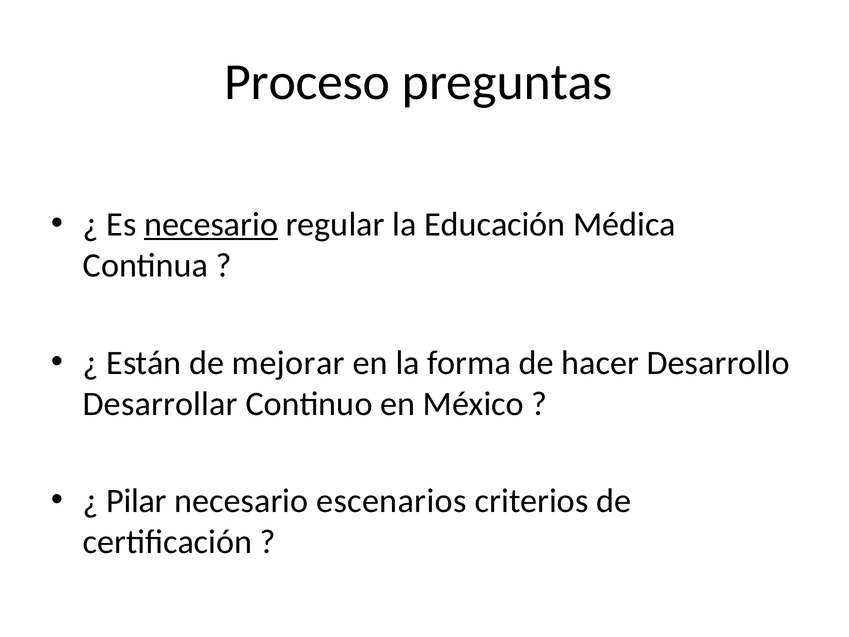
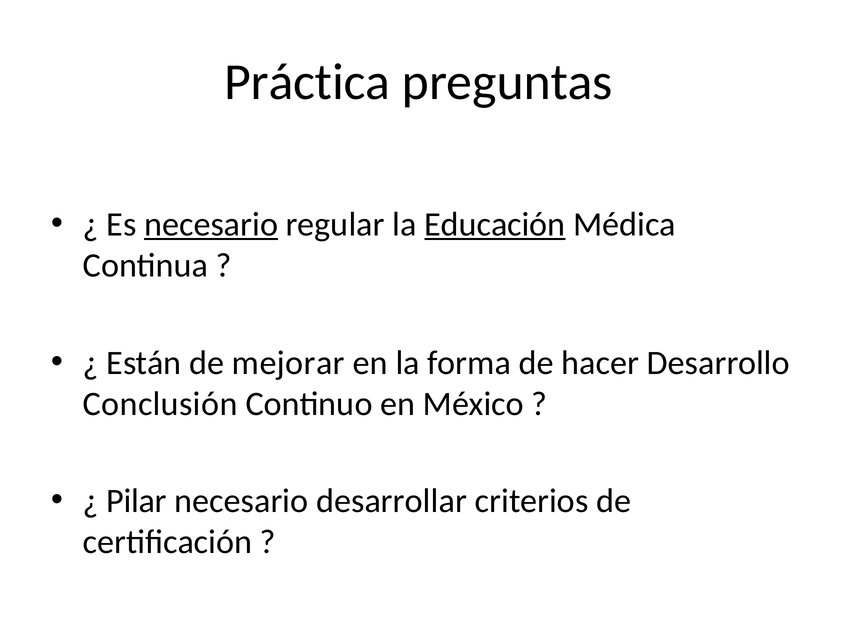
Proceso: Proceso -> Práctica (307, 82)
Educación underline: none -> present (495, 224)
Desarrollar: Desarrollar -> Conclusión (160, 404)
escenarios: escenarios -> desarrollar (392, 501)
